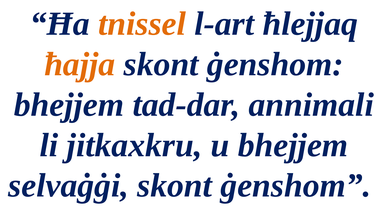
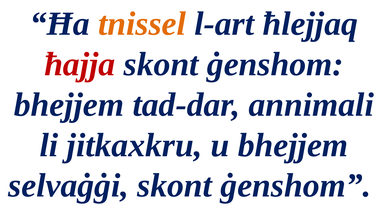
ħajja colour: orange -> red (80, 64)
